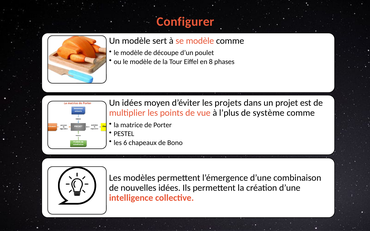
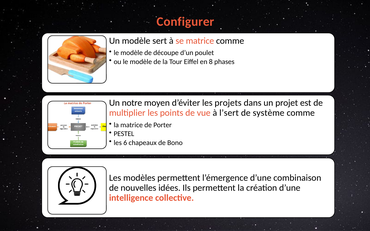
se modèle: modèle -> matrice (200, 41)
Un idées: idées -> notre (132, 103)
l’plus: l’plus -> l’sert (229, 113)
